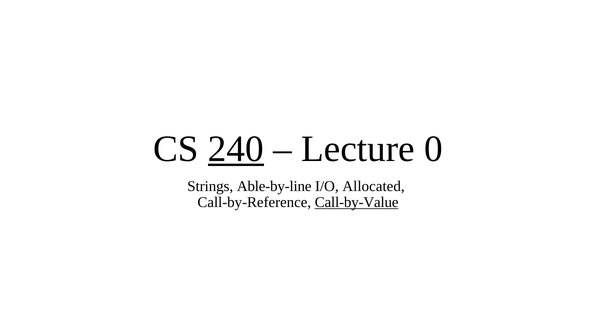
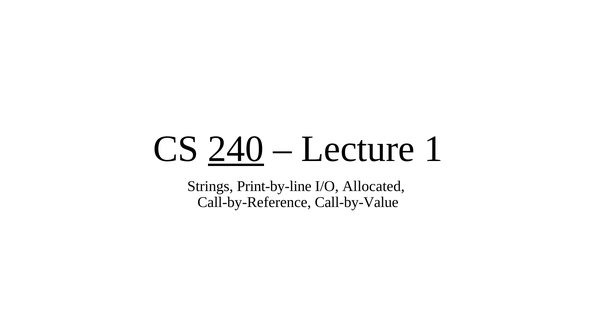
0: 0 -> 1 (433, 149)
Able-by-line: Able-by-line -> Print-by-line (274, 186)
Call-by-Value underline: present -> none (357, 202)
